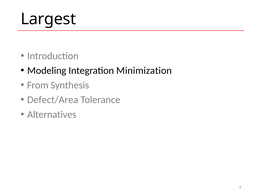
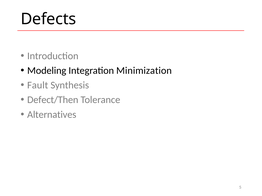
Largest: Largest -> Defects (48, 19)
From: From -> Fault (38, 85)
Defect/Area: Defect/Area -> Defect/Then (53, 100)
